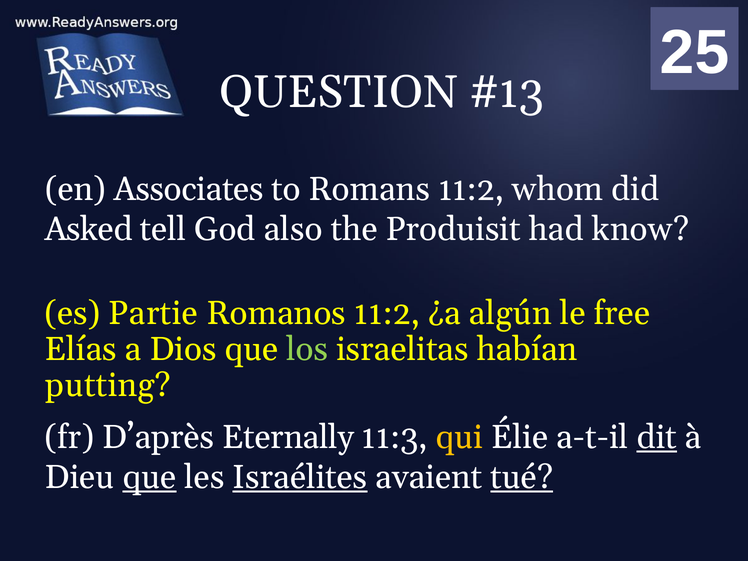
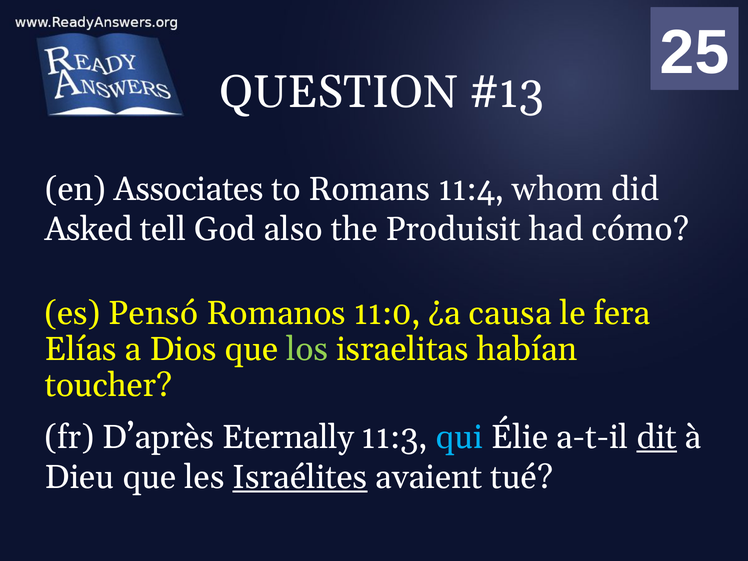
Romans 11:2: 11:2 -> 11:4 (471, 189)
know: know -> cómo (640, 229)
Partie: Partie -> Pensó (153, 313)
Romanos 11:2: 11:2 -> 11:0 (387, 313)
algún: algún -> causa (510, 313)
free: free -> fera (622, 313)
putting: putting -> toucher (108, 385)
qui colour: yellow -> light blue (459, 437)
que underline: present -> none (150, 477)
tué underline: present -> none (522, 477)
